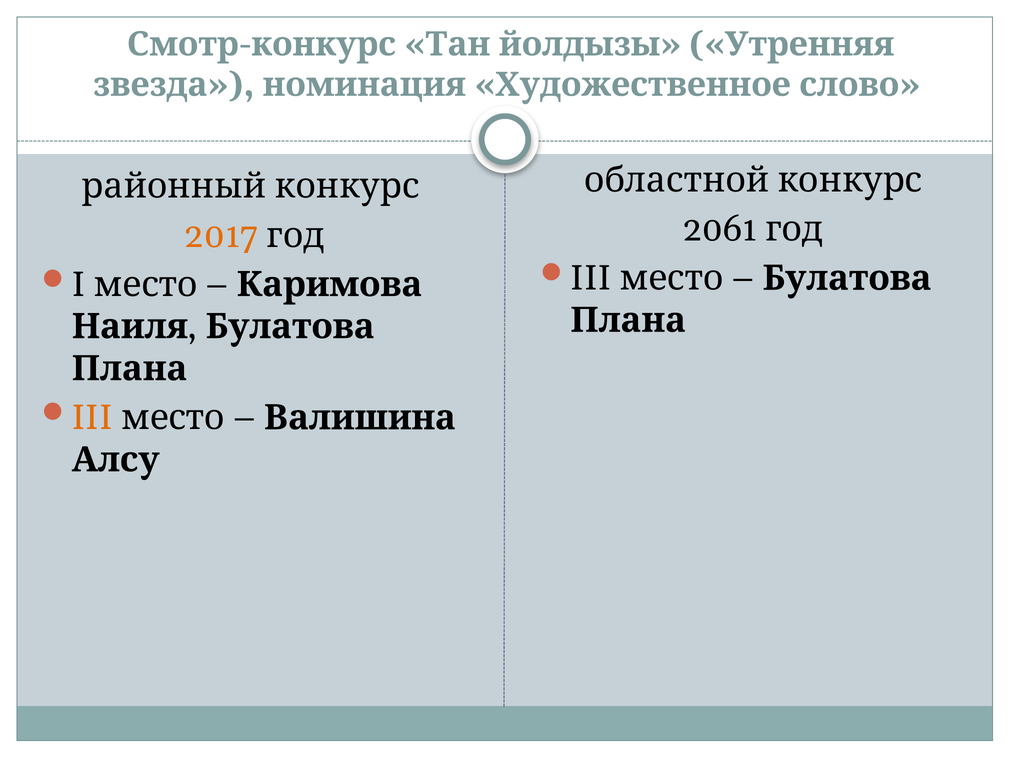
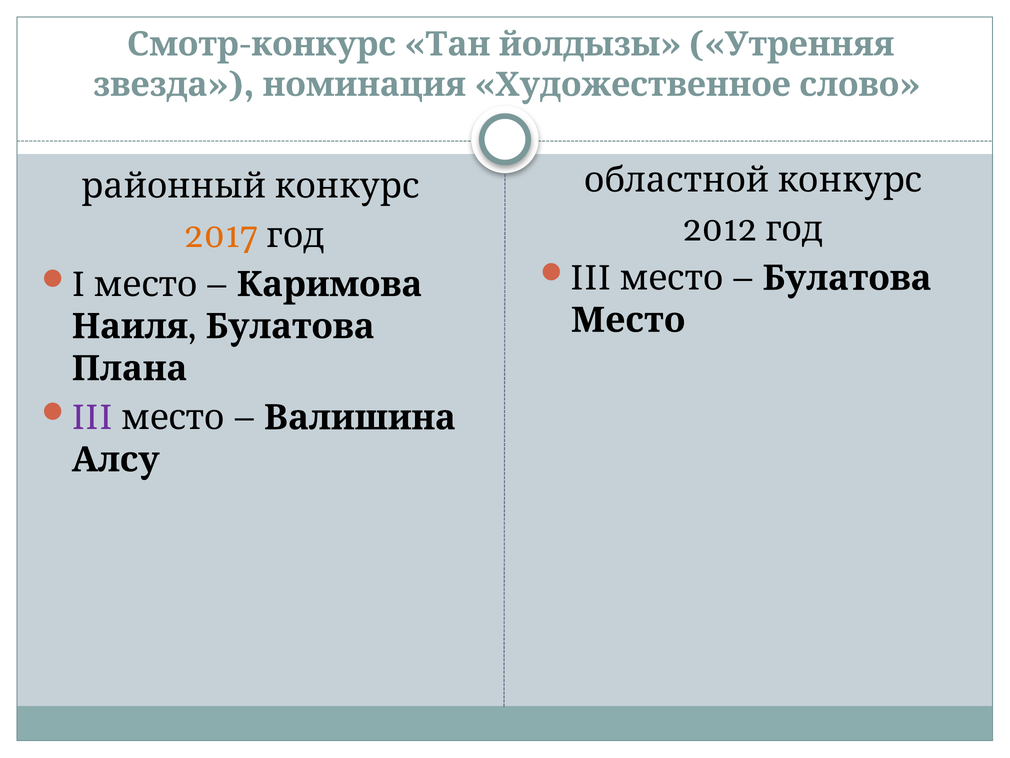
2061: 2061 -> 2012 (720, 229)
Плана: Плана -> Место (628, 320)
III colour: orange -> purple (92, 417)
